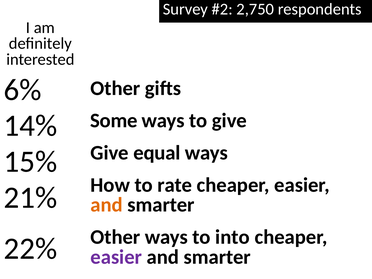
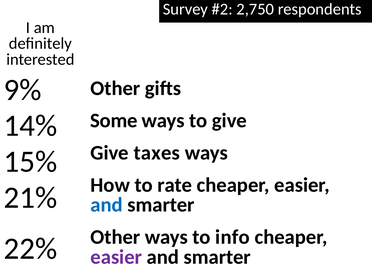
6%: 6% -> 9% (23, 90)
equal: equal -> taxes (157, 153)
and colour: orange -> blue (107, 205)
into: into -> info (232, 237)
